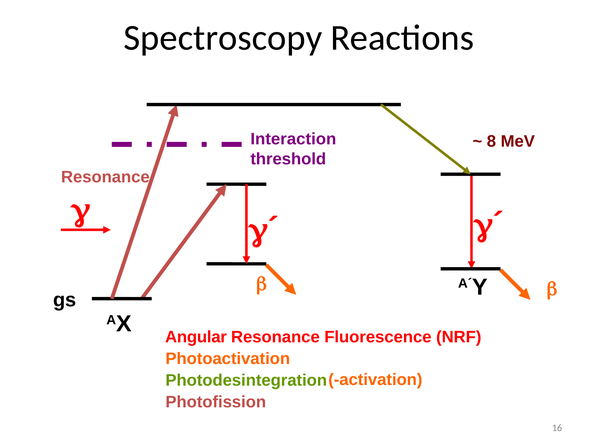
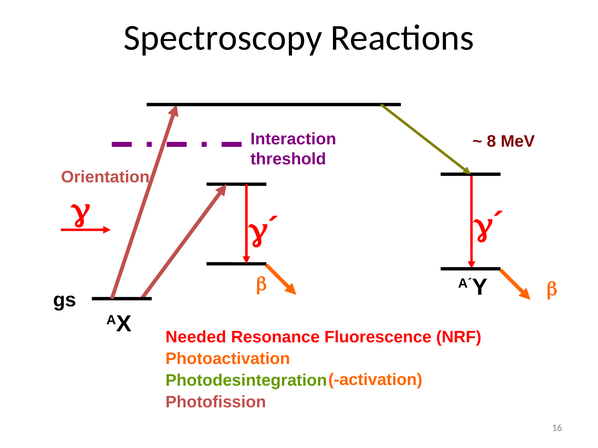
Resonance: Resonance -> Orientation (105, 177)
Angular: Angular -> Needed (196, 337)
